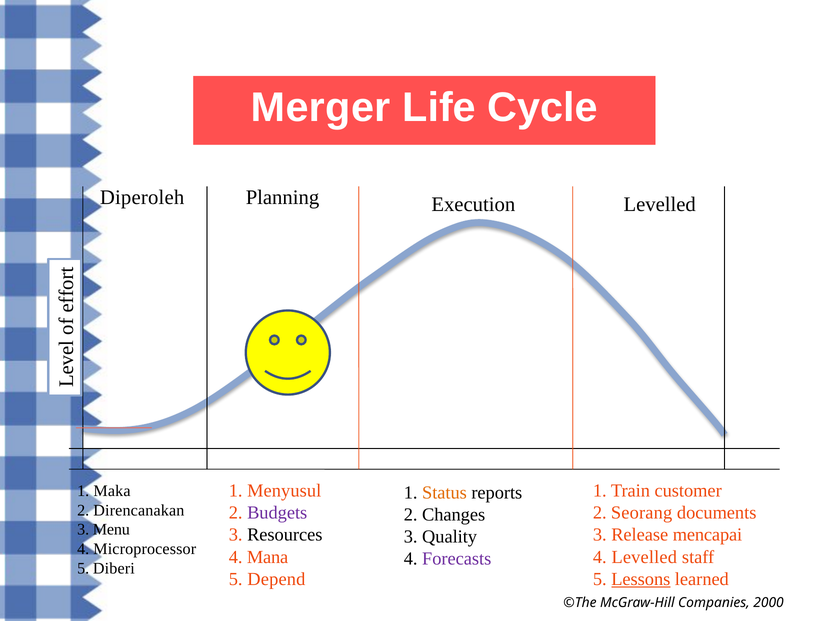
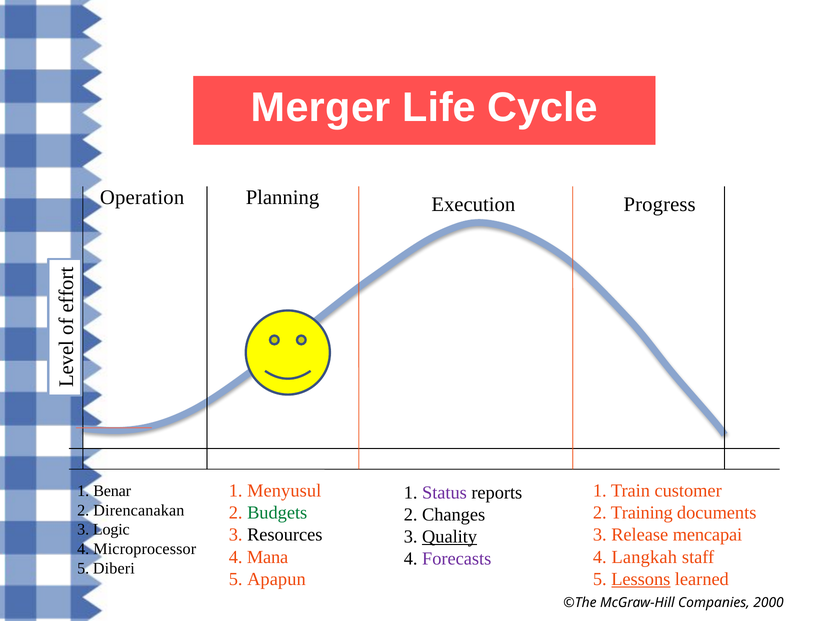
Diperoleh: Diperoleh -> Operation (142, 197)
Execution Levelled: Levelled -> Progress (660, 204)
Maka: Maka -> Benar (112, 491)
Status colour: orange -> purple (444, 492)
Budgets colour: purple -> green (277, 513)
Seorang: Seorang -> Training (642, 513)
Menu: Menu -> Logic (111, 530)
Quality underline: none -> present (450, 537)
4 Levelled: Levelled -> Langkah (644, 557)
Depend: Depend -> Apapun (276, 579)
